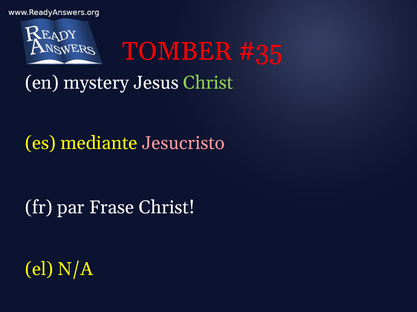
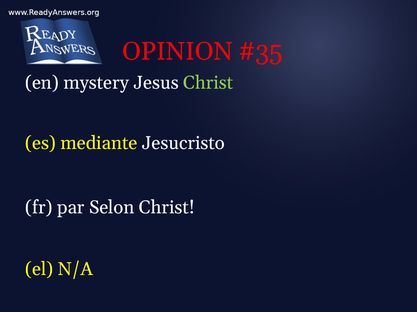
TOMBER: TOMBER -> OPINION (178, 51)
Jesucristo colour: pink -> white (183, 144)
Frase: Frase -> Selon (112, 208)
